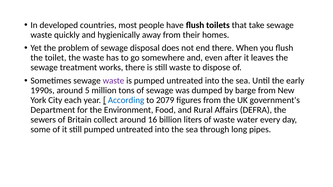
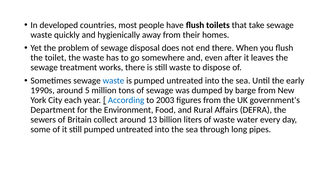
waste colour: purple -> blue (114, 81)
2079: 2079 -> 2003 (165, 100)
16: 16 -> 13 (153, 120)
